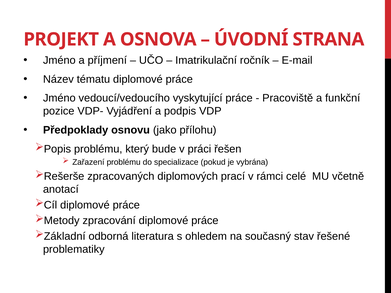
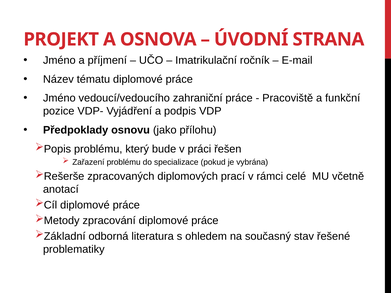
vyskytující: vyskytující -> zahraniční (198, 98)
